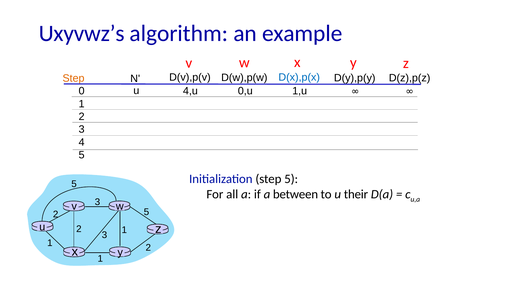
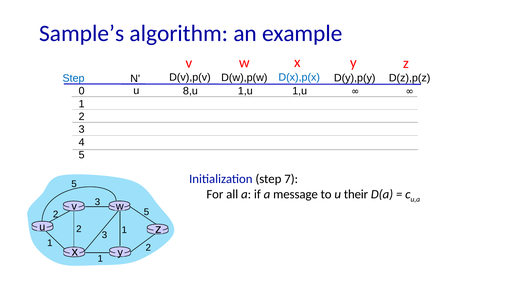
Uxyvwz’s: Uxyvwz’s -> Sample’s (82, 34)
Step colour: orange -> blue (74, 78)
0,u: 0,u -> 1,u (245, 91)
4,u: 4,u -> 8,u (190, 91)
step 5: 5 -> 7 (291, 179)
between: between -> message (295, 194)
